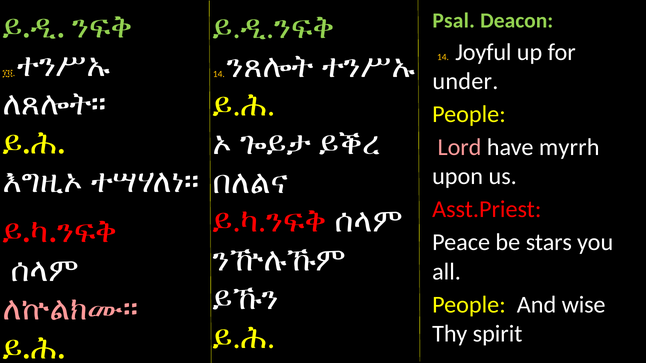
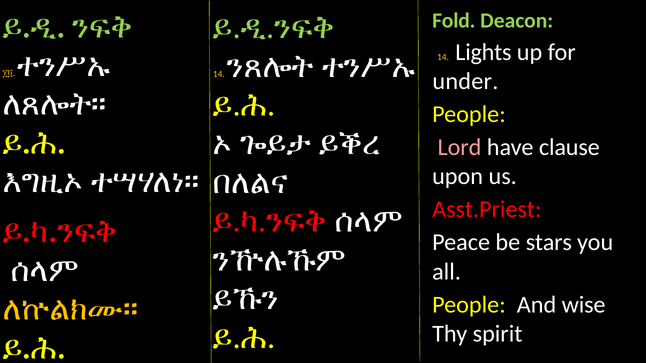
Psal: Psal -> Fold (454, 20)
Joyful: Joyful -> Lights (483, 52)
myrrh: myrrh -> clause (569, 147)
ለኵልክሙ። colour: pink -> yellow (70, 310)
